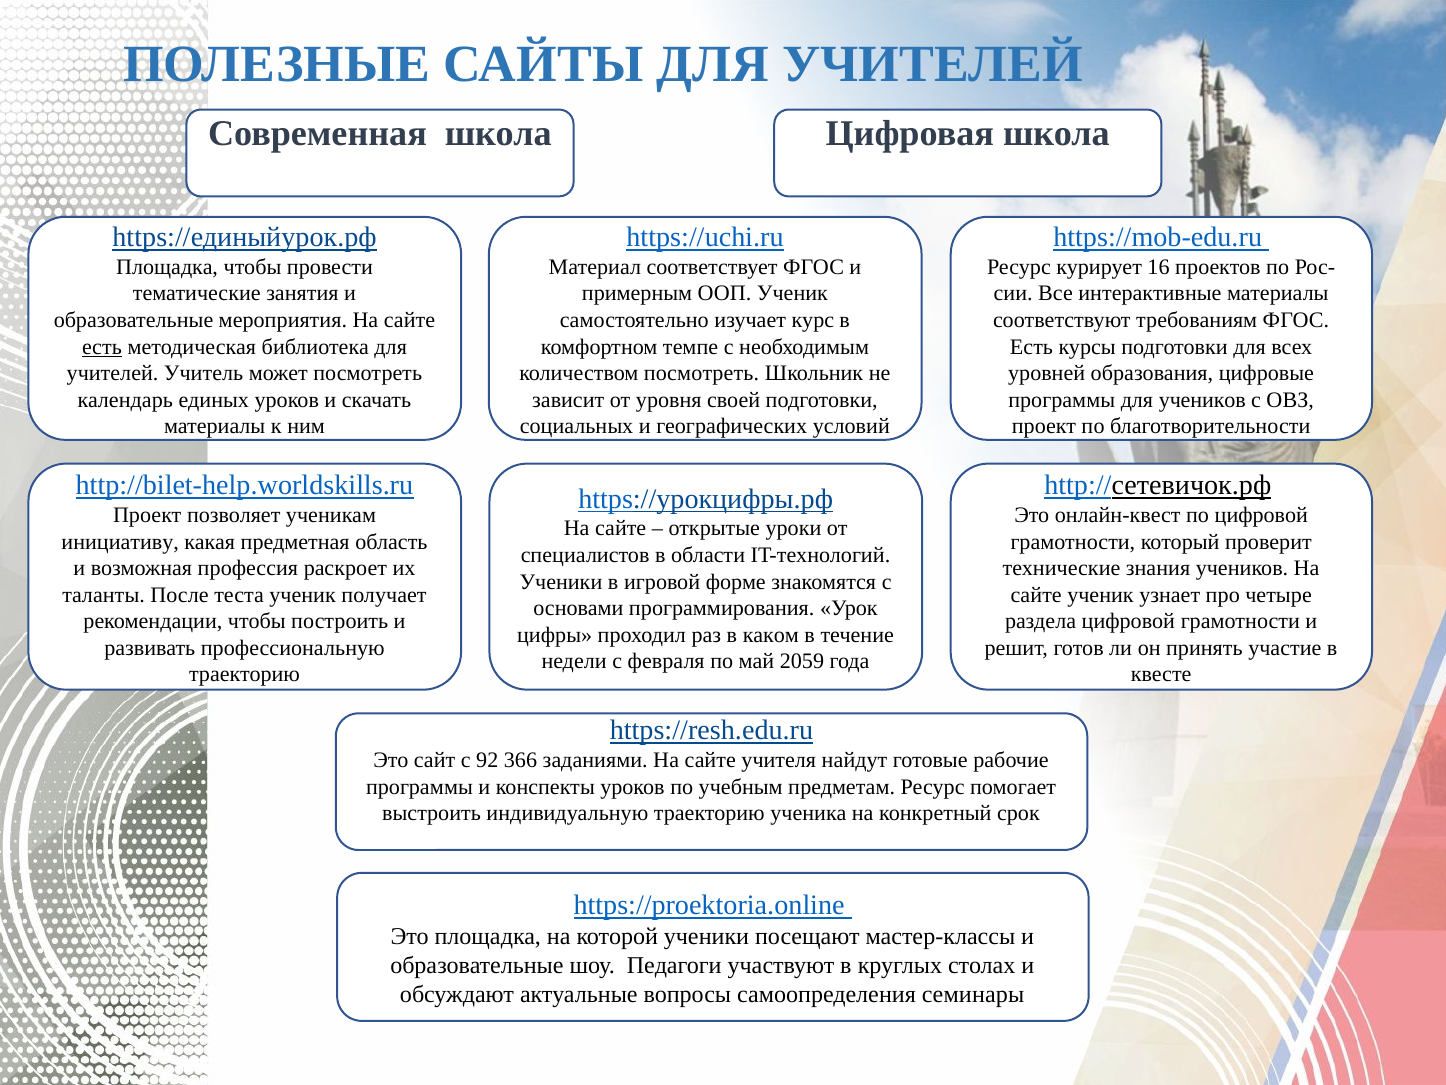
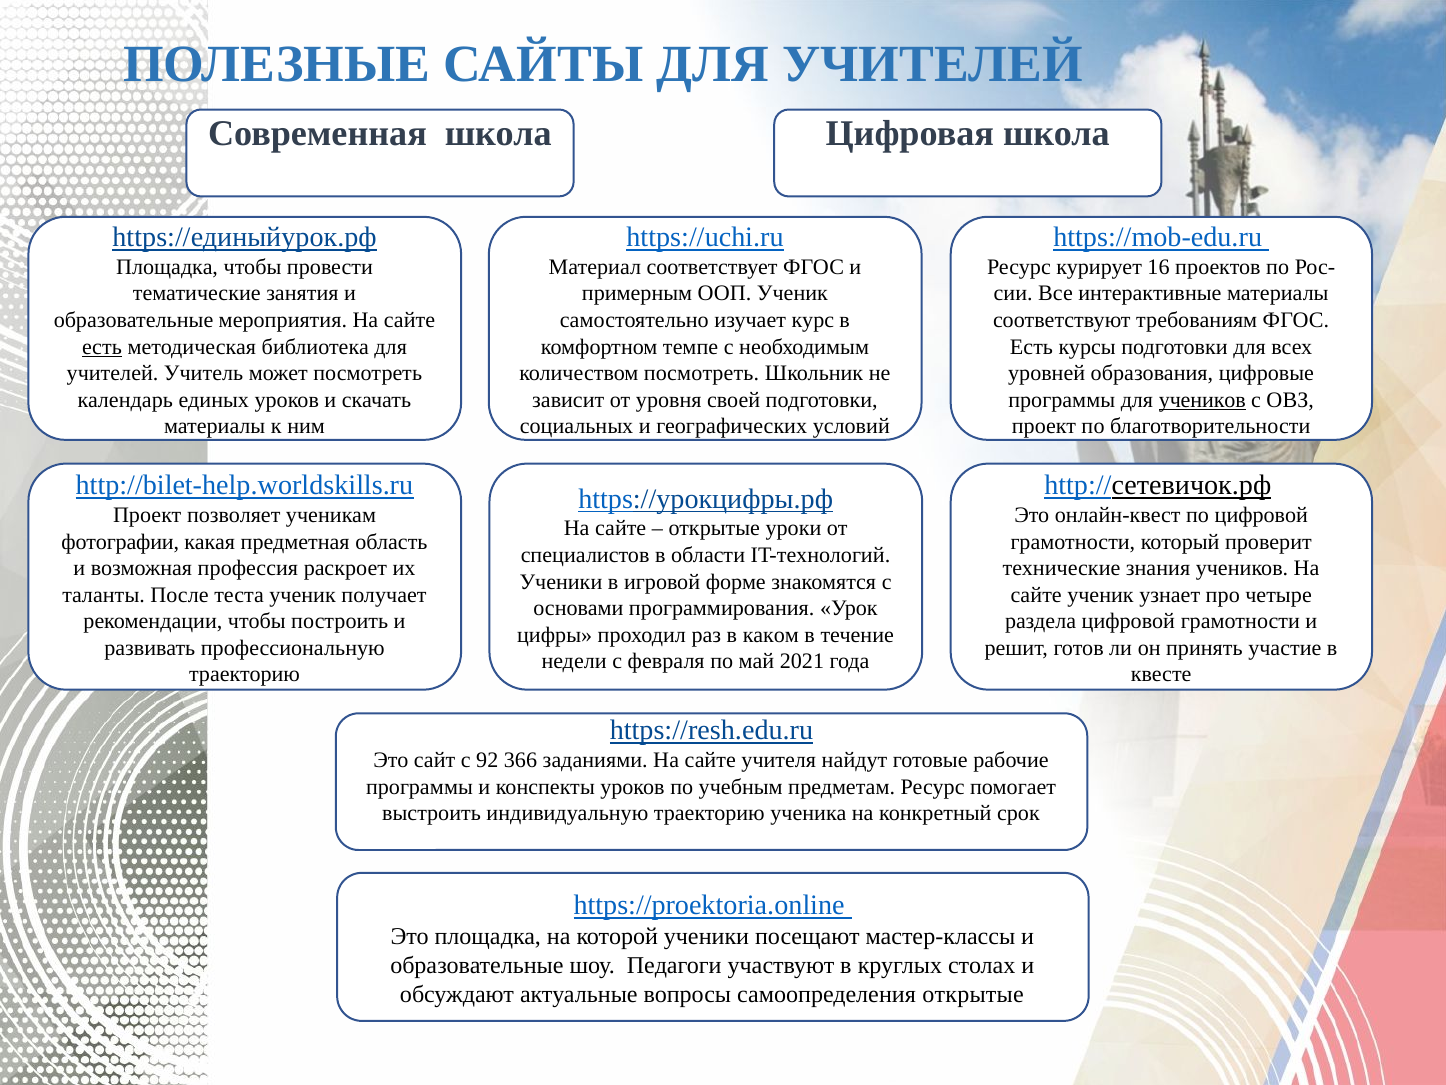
учеников underline: none -> present (1202, 400)
инициативу: инициативу -> фотографии (120, 542)
2059: 2059 -> 2021 (802, 661)
самоопределения семинары: семинары -> открытые (973, 994)
